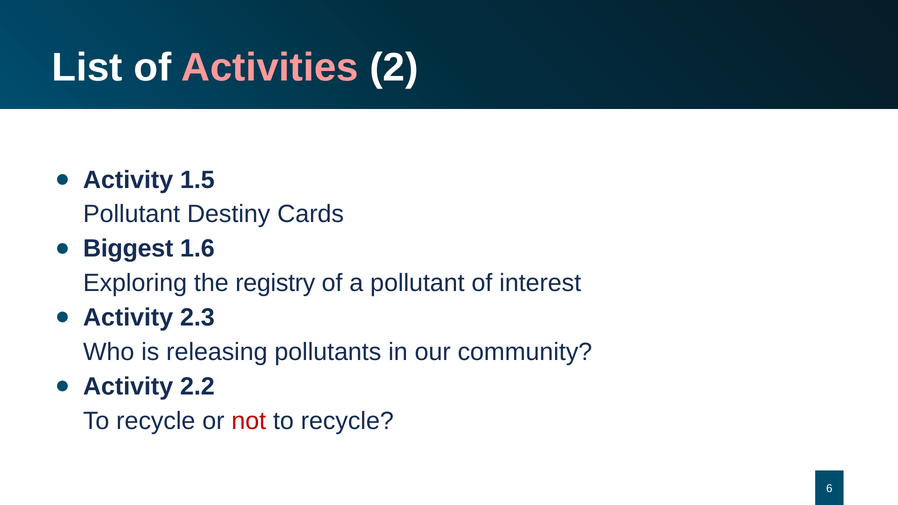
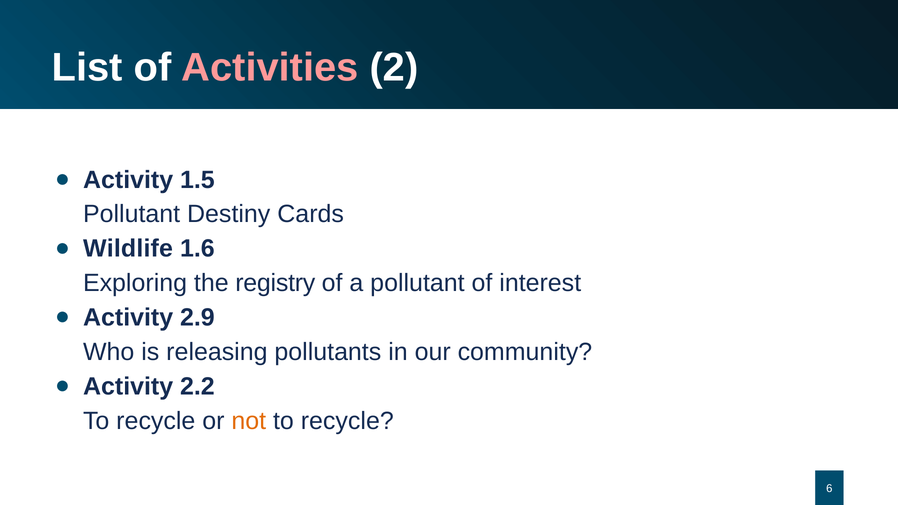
Biggest: Biggest -> Wildlife (128, 249)
2.3: 2.3 -> 2.9 (197, 318)
not colour: red -> orange (249, 421)
